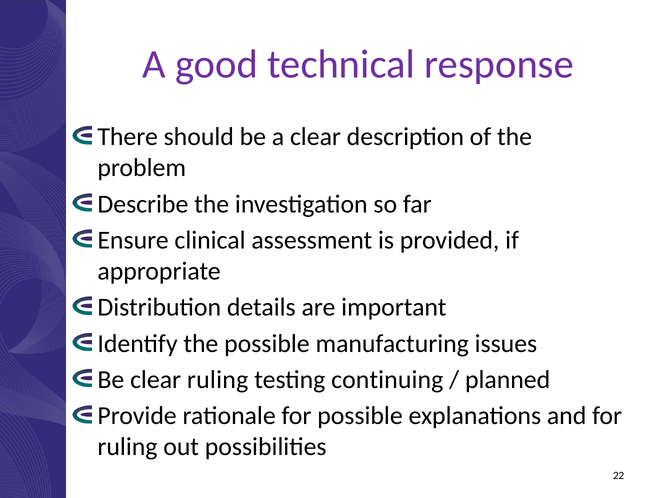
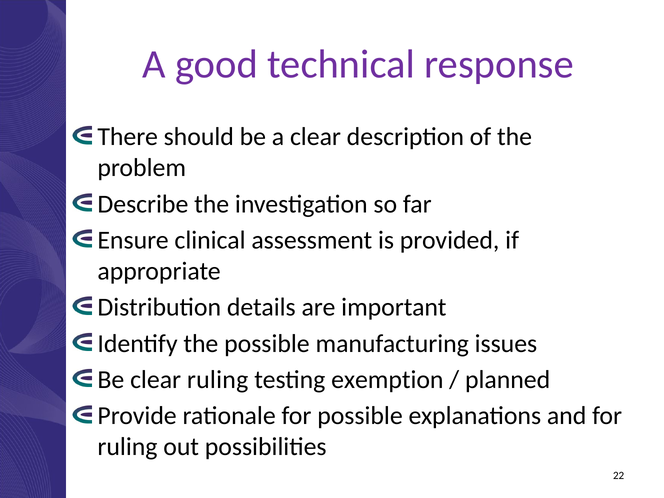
continuing: continuing -> exemption (387, 380)
